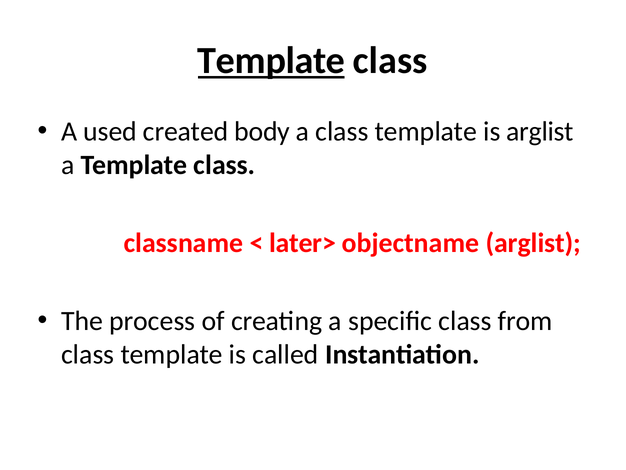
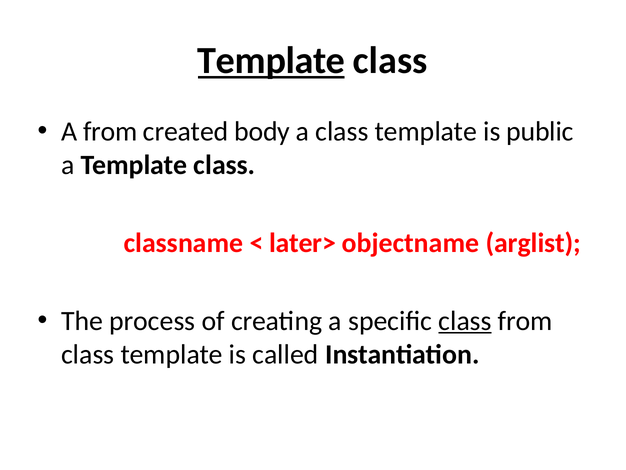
A used: used -> from (110, 131)
is arglist: arglist -> public (540, 131)
class underline: none -> present (465, 321)
